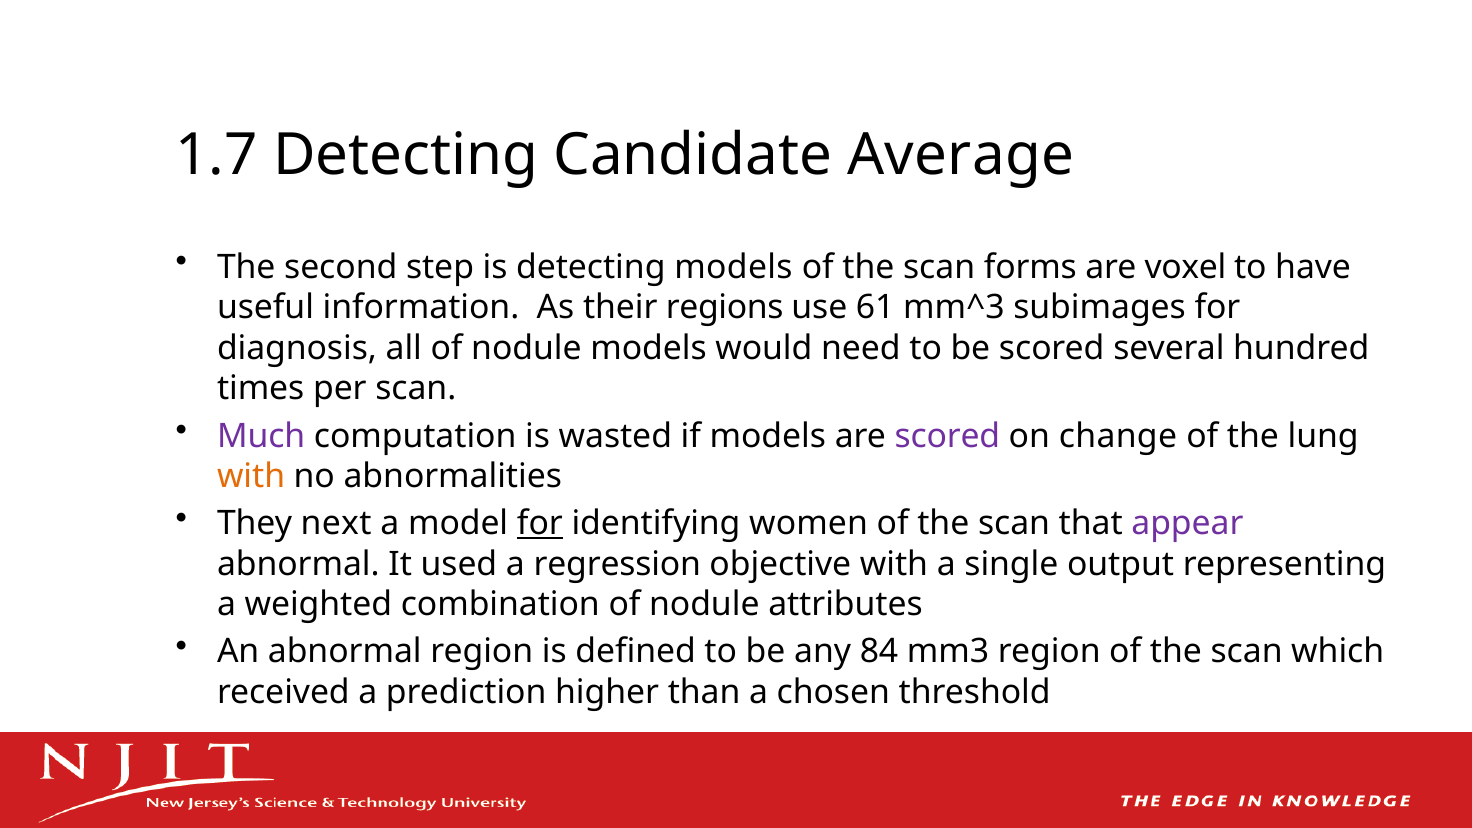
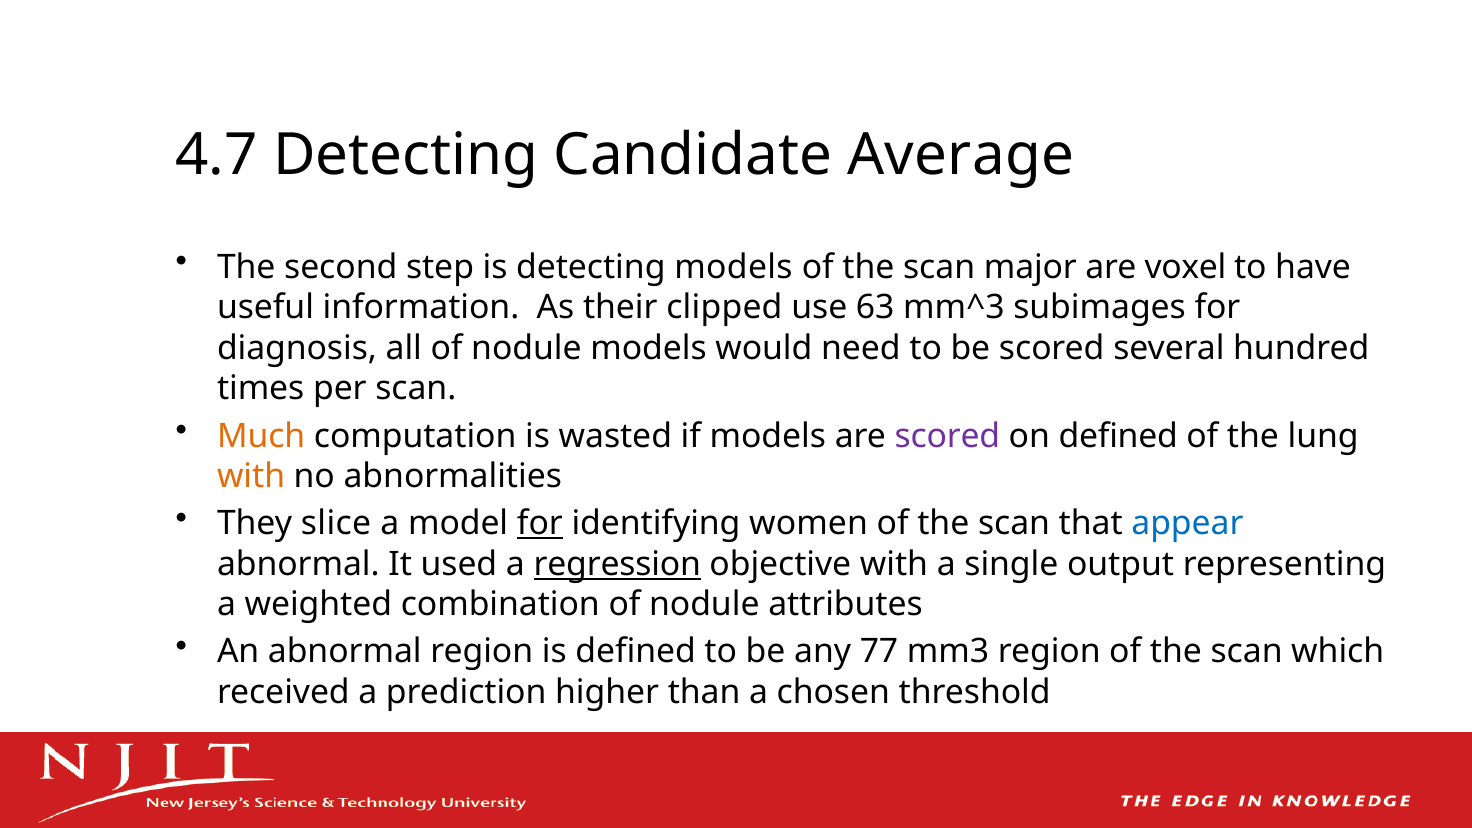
1.7: 1.7 -> 4.7 (217, 155)
forms: forms -> major (1030, 267)
regions: regions -> clipped (724, 308)
61: 61 -> 63 (875, 308)
Much colour: purple -> orange (261, 436)
on change: change -> defined (1118, 436)
next: next -> slice (336, 524)
appear colour: purple -> blue (1187, 524)
regression underline: none -> present (617, 564)
84: 84 -> 77 (879, 652)
